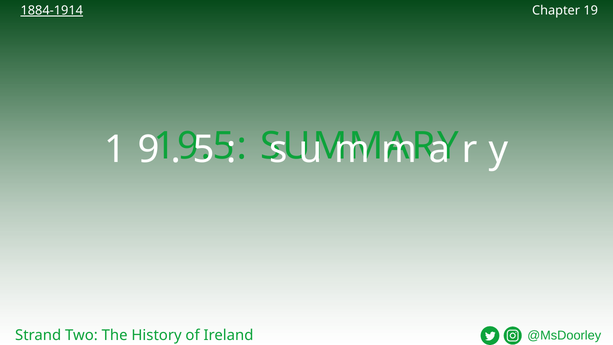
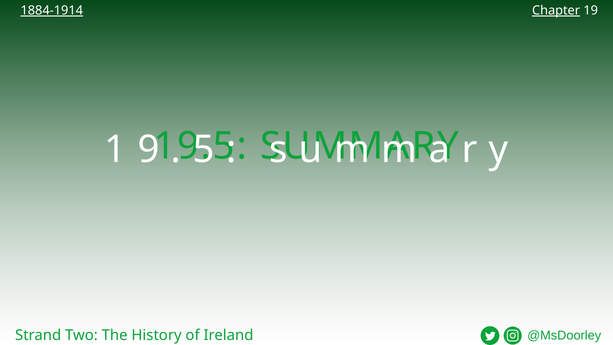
Chapter underline: none -> present (556, 11)
